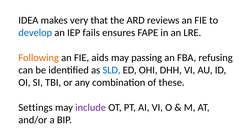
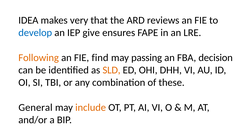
fails: fails -> give (91, 33)
aids: aids -> find (100, 58)
refusing: refusing -> decision (216, 58)
SLD colour: blue -> orange (111, 70)
Settings: Settings -> General (35, 108)
include colour: purple -> orange (91, 108)
